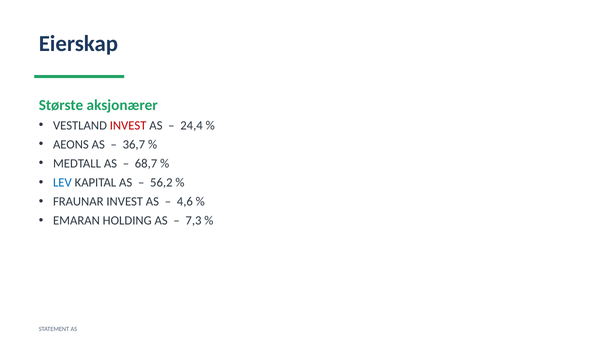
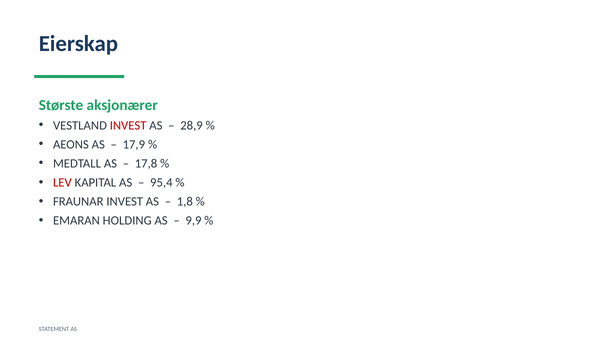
24,4: 24,4 -> 28,9 (192, 125)
36,7: 36,7 -> 17,9 (134, 144)
68,7: 68,7 -> 17,8 (146, 163)
LEV colour: blue -> red (62, 182)
56,2: 56,2 -> 95,4 (161, 182)
4,6: 4,6 -> 1,8 (185, 201)
7,3: 7,3 -> 9,9 (193, 220)
